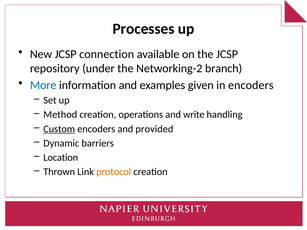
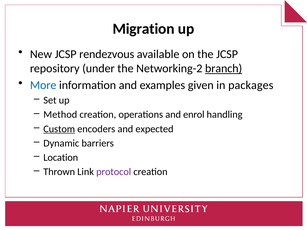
Processes: Processes -> Migration (144, 29)
connection: connection -> rendezvous (107, 54)
branch underline: none -> present (224, 68)
in encoders: encoders -> packages (251, 85)
write: write -> enrol (194, 115)
provided: provided -> expected (154, 129)
protocol colour: orange -> purple (114, 172)
